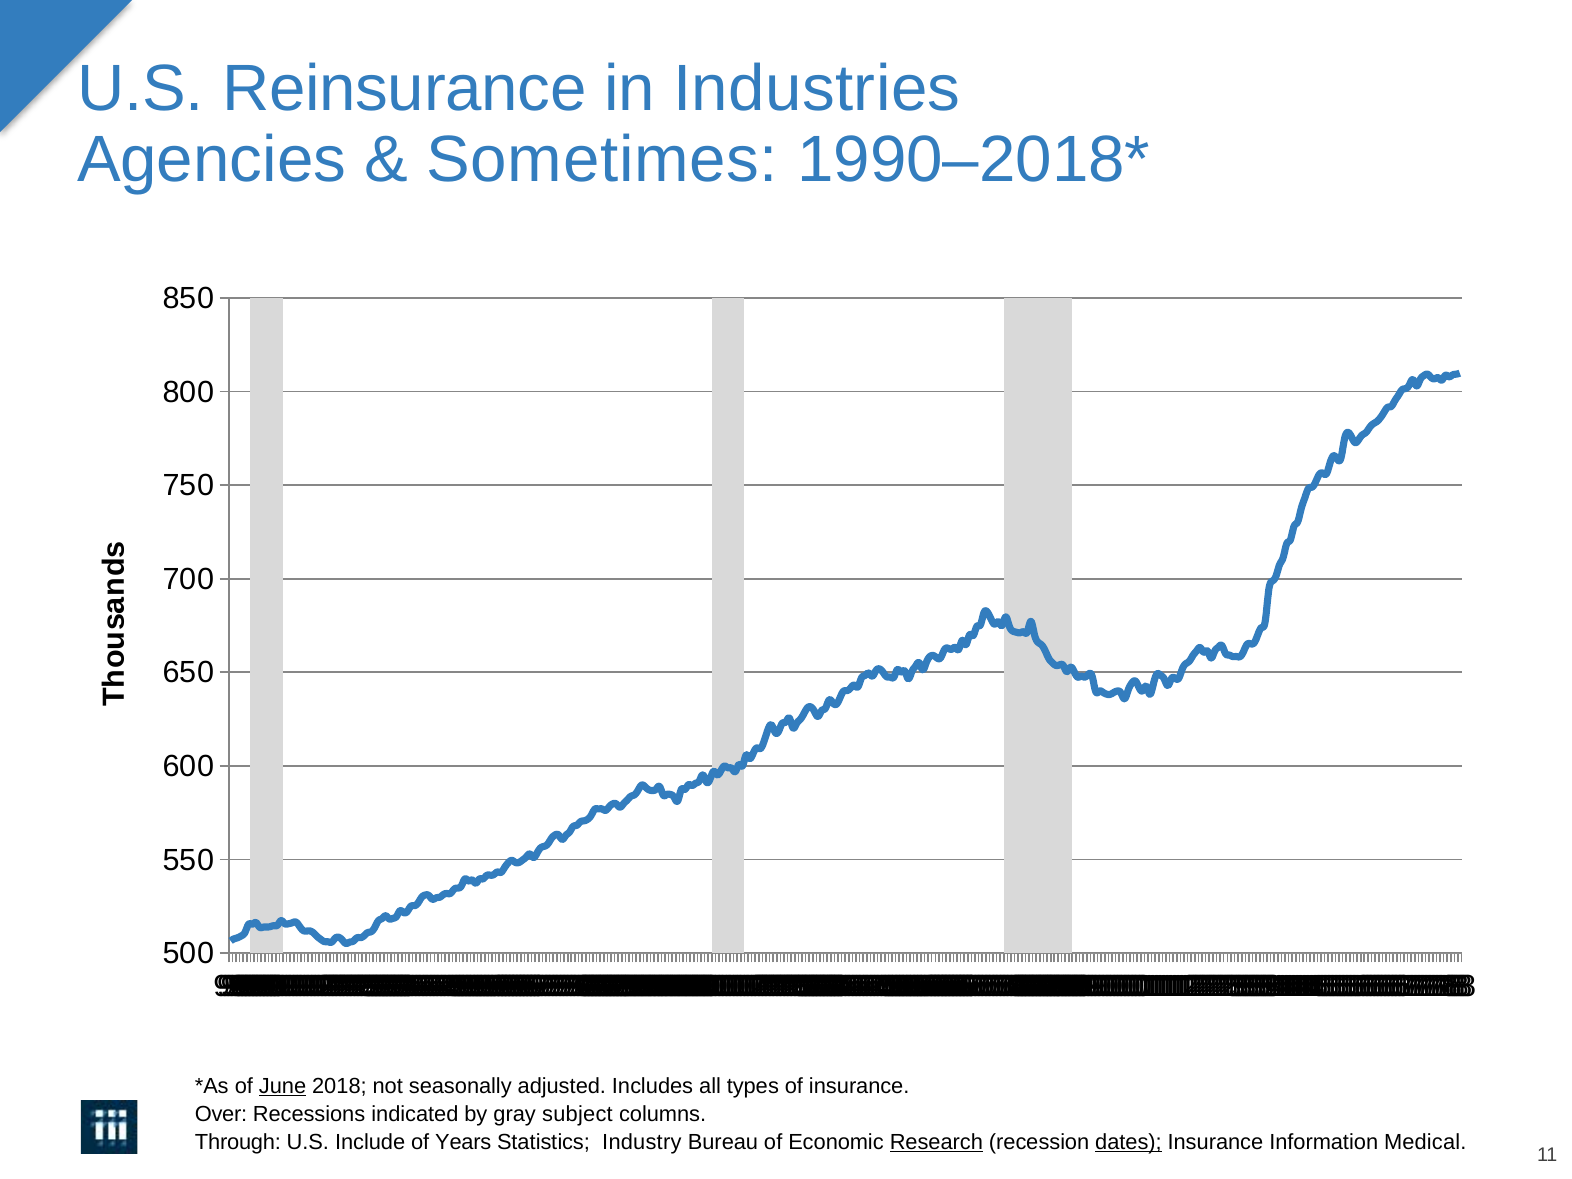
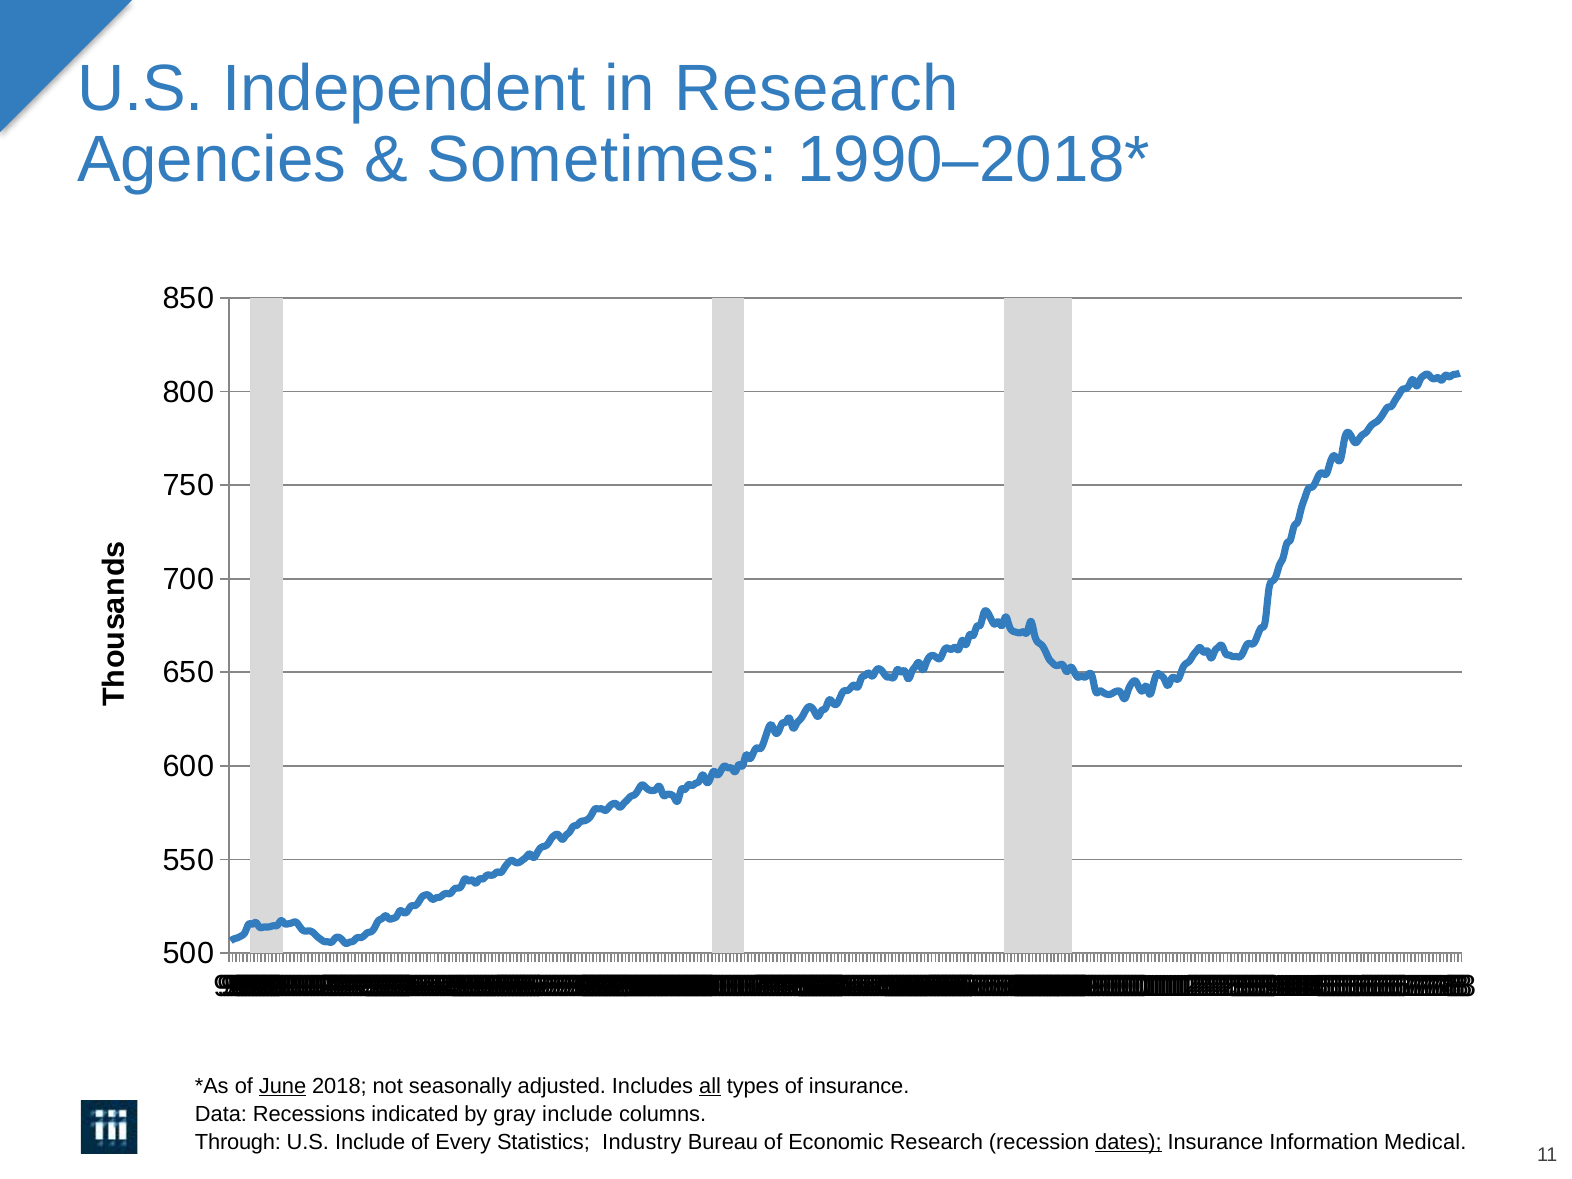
Reinsurance: Reinsurance -> Independent (404, 89)
in Industries: Industries -> Research (817, 89)
all underline: none -> present (710, 1086)
Over: Over -> Data (221, 1114)
gray subject: subject -> include (577, 1114)
Years: Years -> Every (463, 1142)
Research underline: present -> none (936, 1142)
